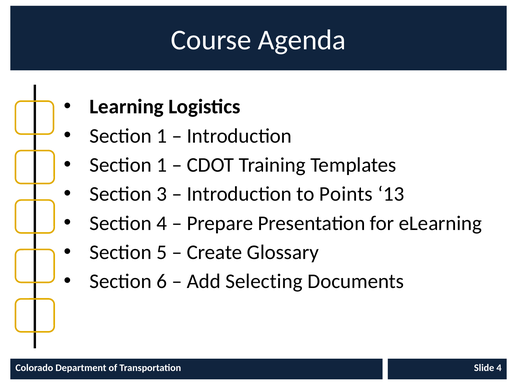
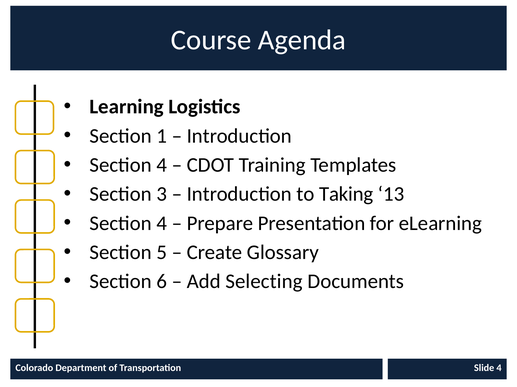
1: 1 -> 4 (162, 165)
Points: Points -> Taking (346, 194)
